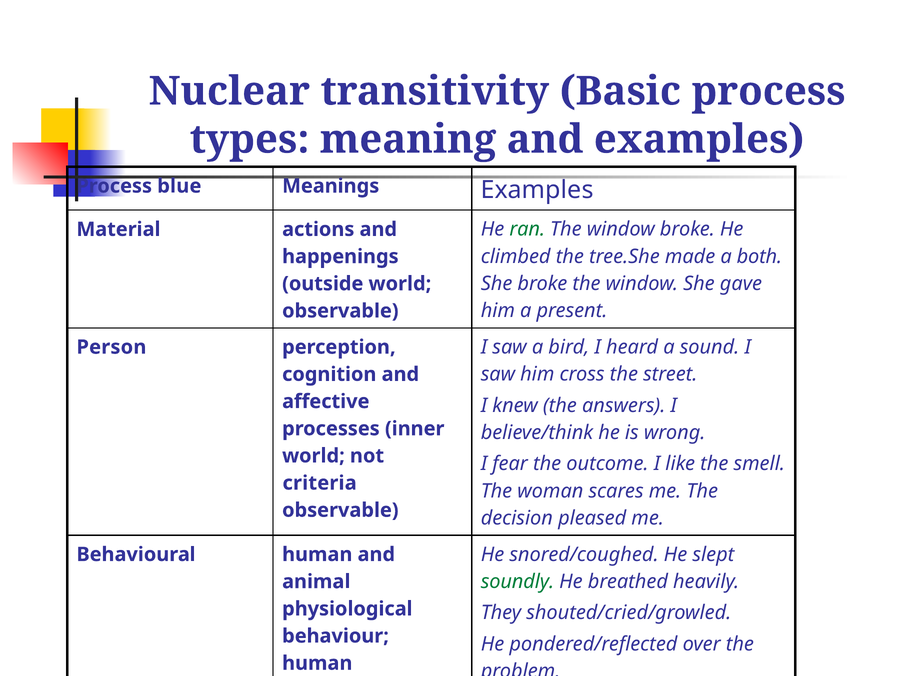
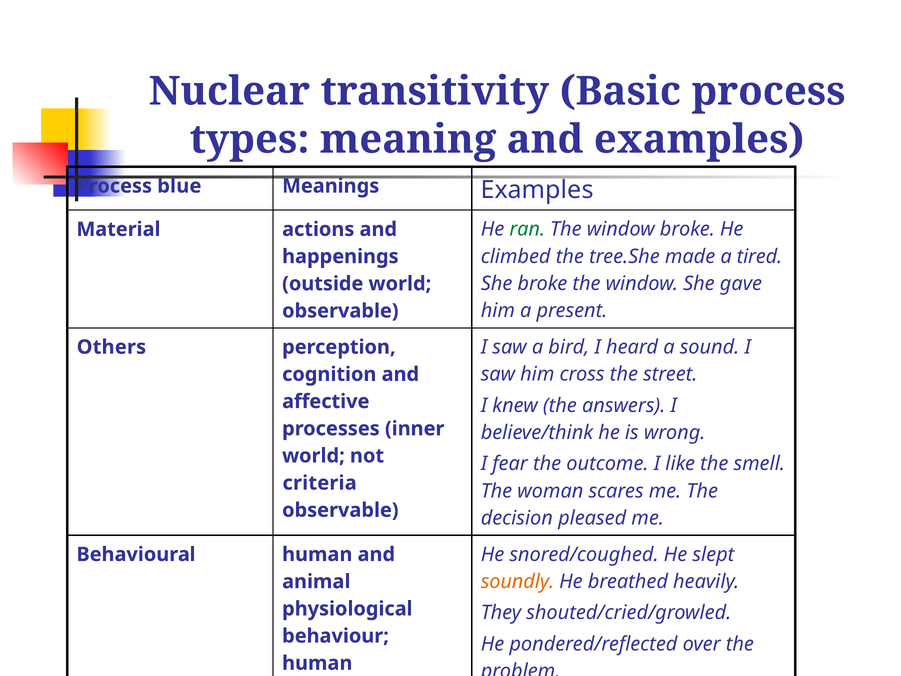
both: both -> tired (759, 256)
Person: Person -> Others (111, 347)
soundly colour: green -> orange (517, 581)
